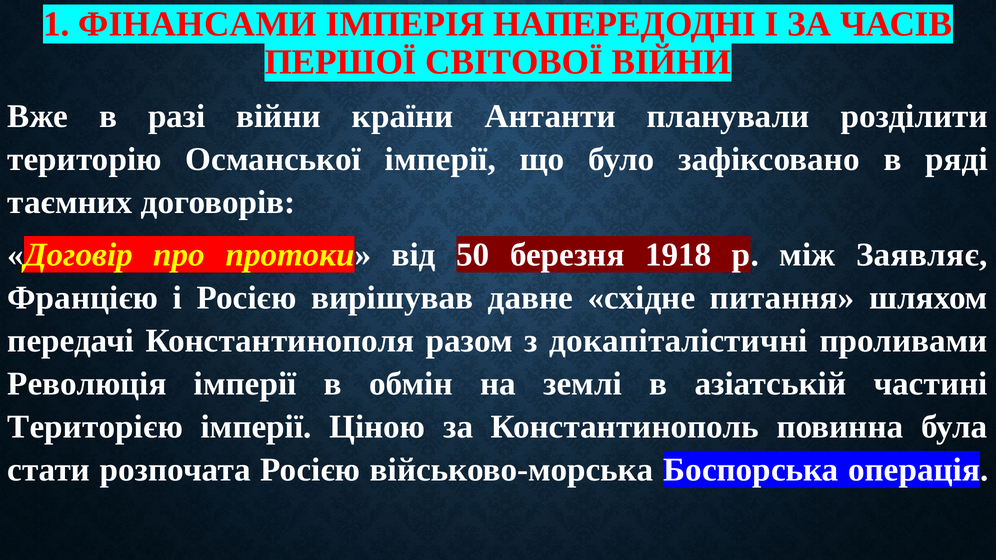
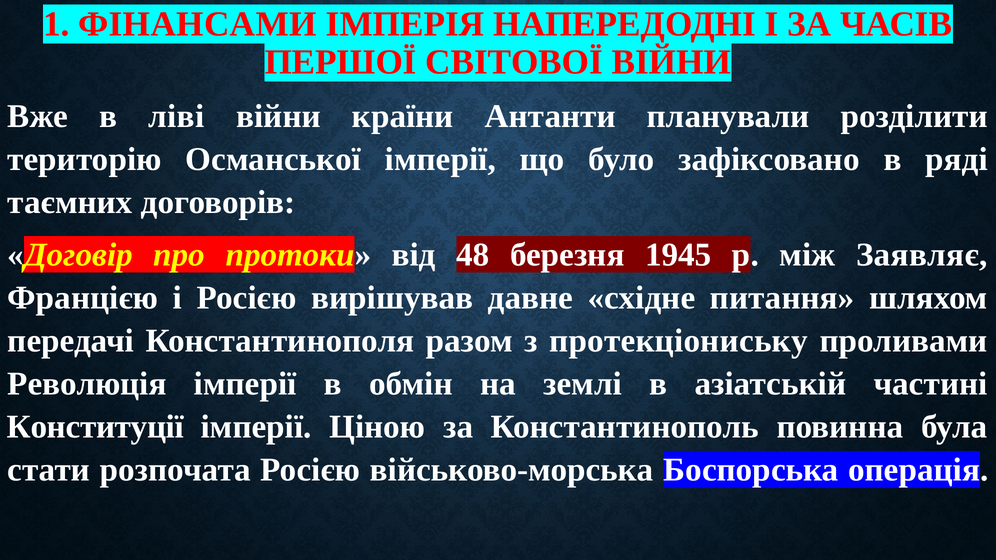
разі: разі -> ліві (176, 116)
50: 50 -> 48 (473, 255)
1918: 1918 -> 1945 (678, 255)
докапіталістичні: докапіталістичні -> протекціониську (679, 341)
Територією: Територією -> Конституції (95, 427)
